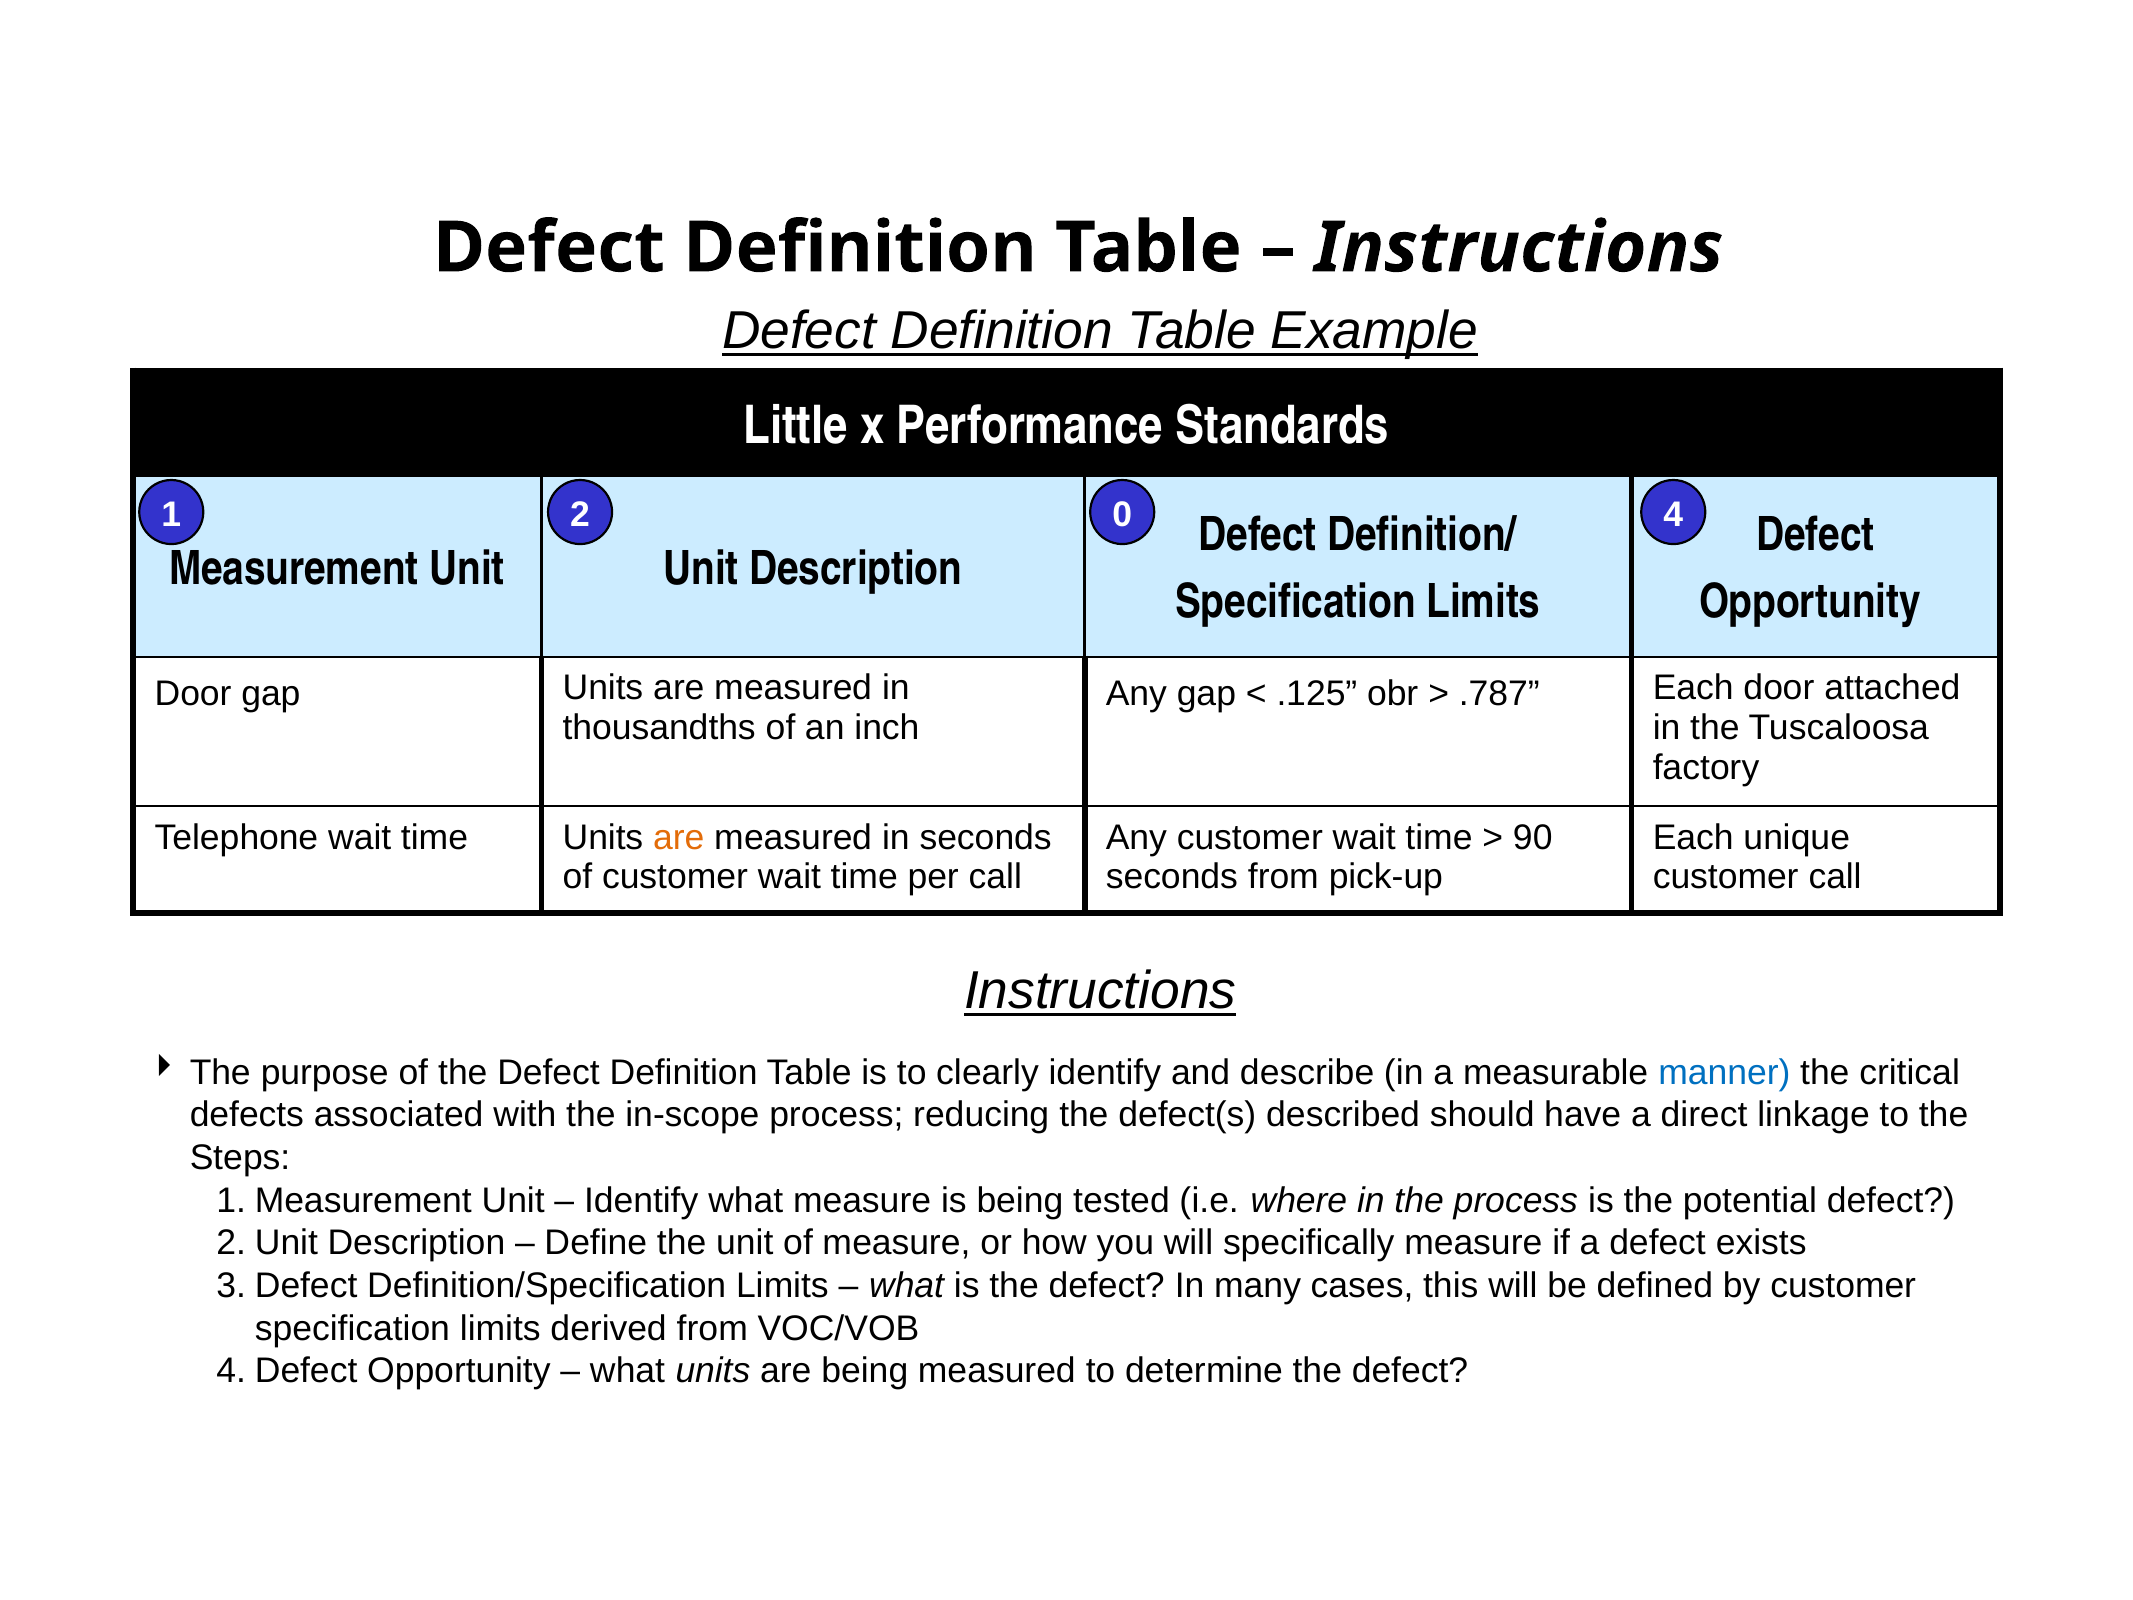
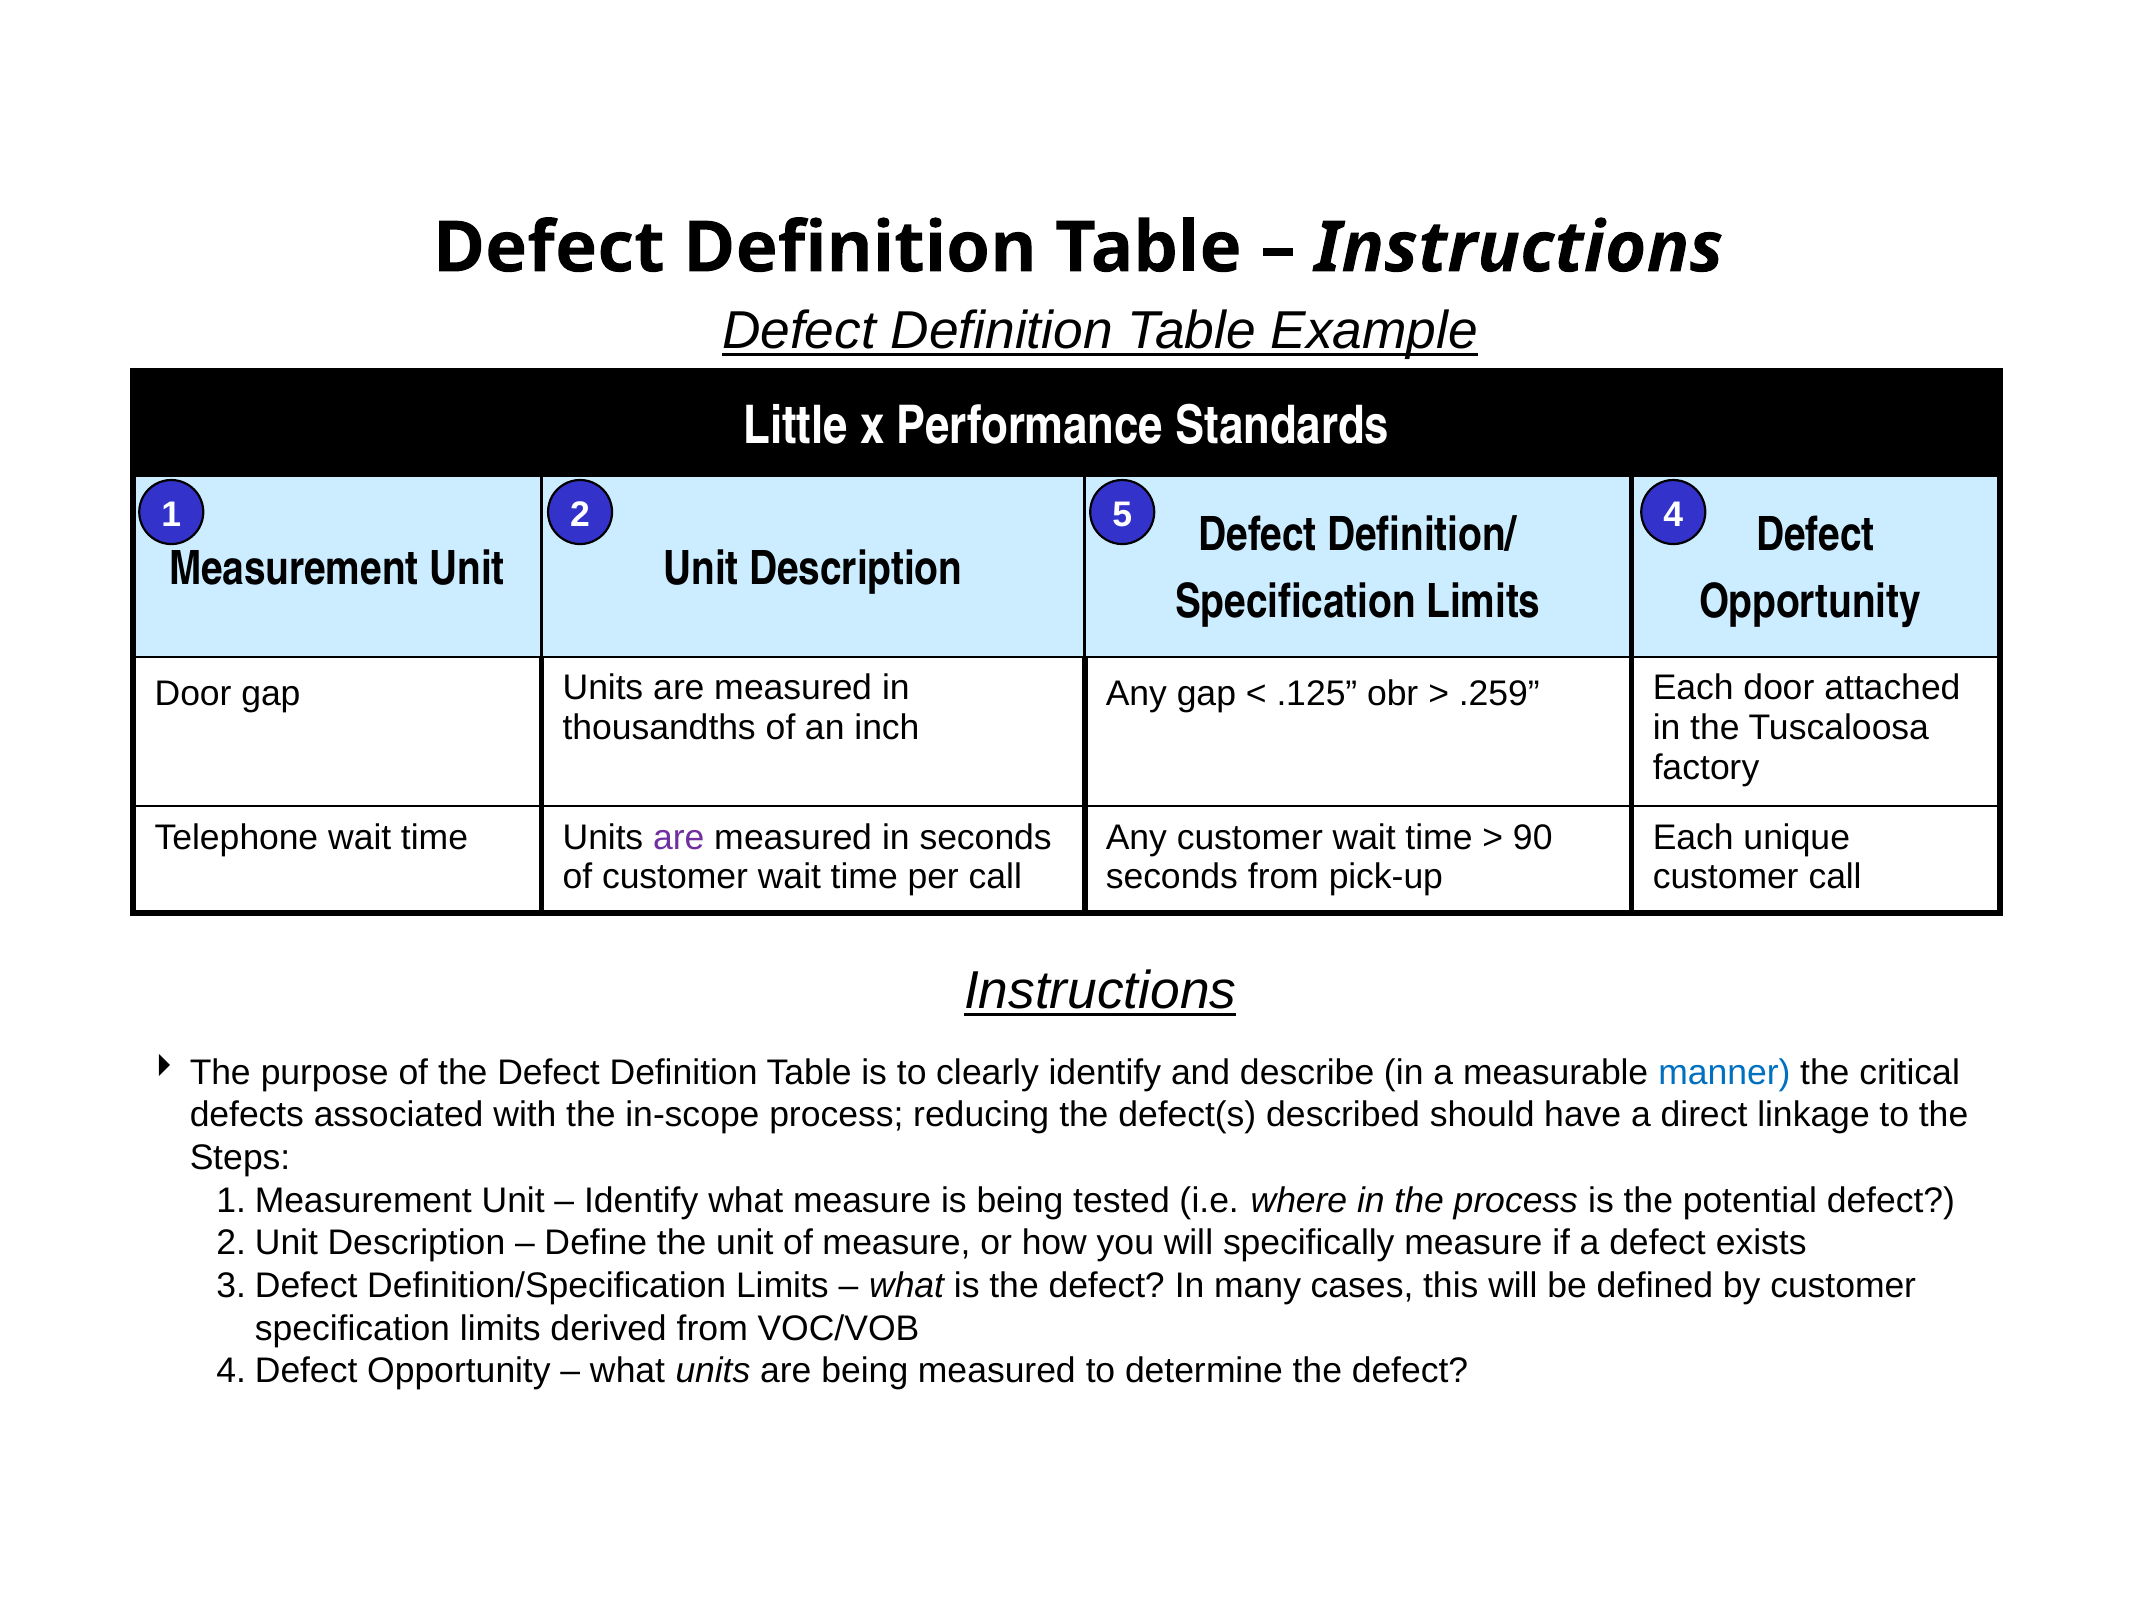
0: 0 -> 5 (1122, 514)
.787: .787 -> .259 (1499, 693)
are colour: orange -> purple (679, 837)
